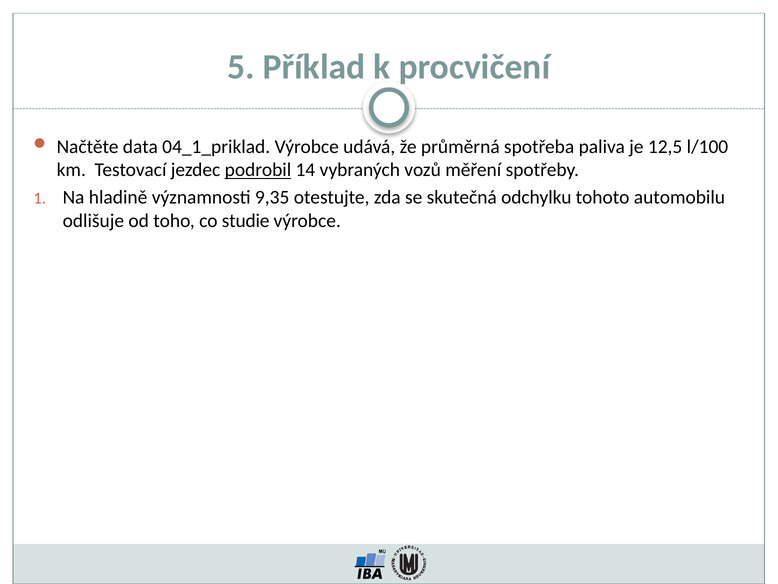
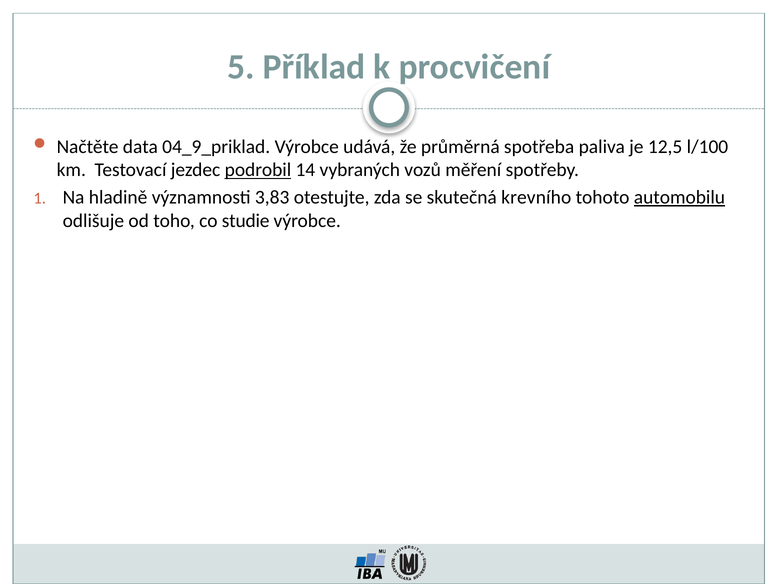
04_1_priklad: 04_1_priklad -> 04_9_priklad (216, 147)
9,35: 9,35 -> 3,83 (272, 197)
odchylku: odchylku -> krevního (536, 197)
automobilu underline: none -> present (679, 197)
